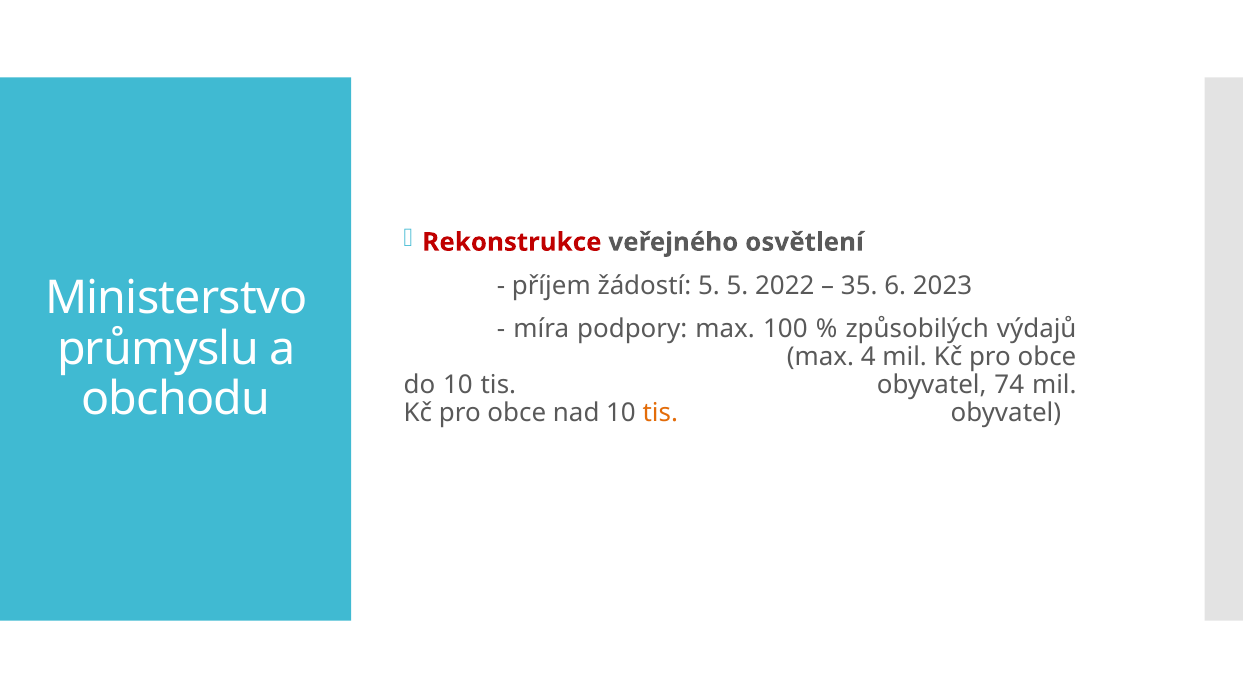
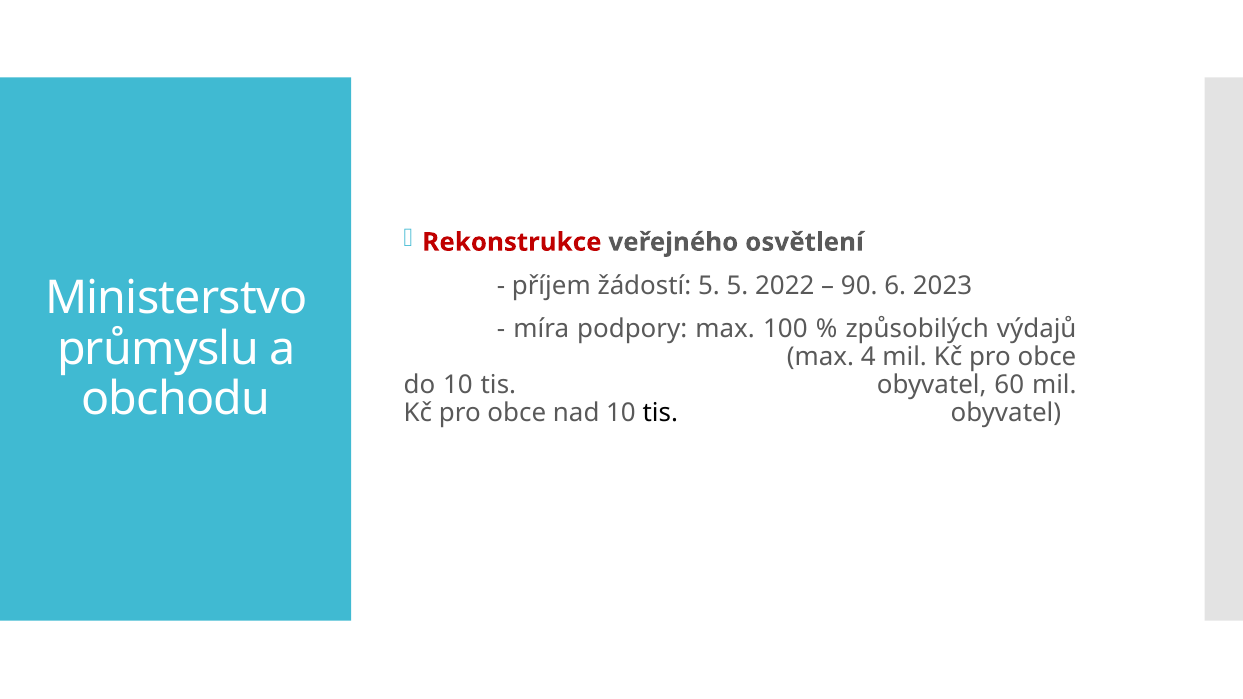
35: 35 -> 90 (859, 286)
74: 74 -> 60 (1009, 385)
tis colour: orange -> black (660, 413)
